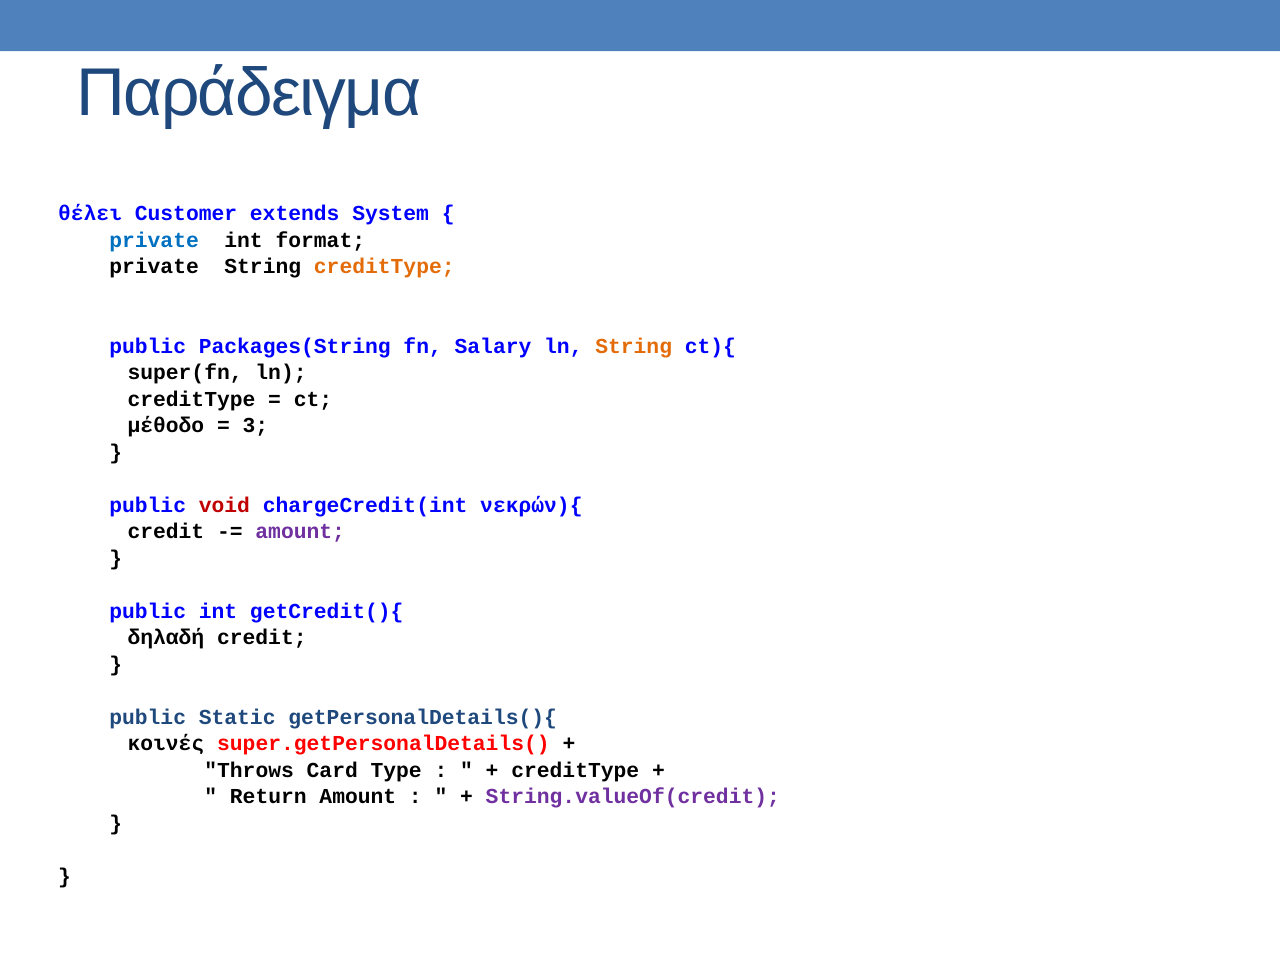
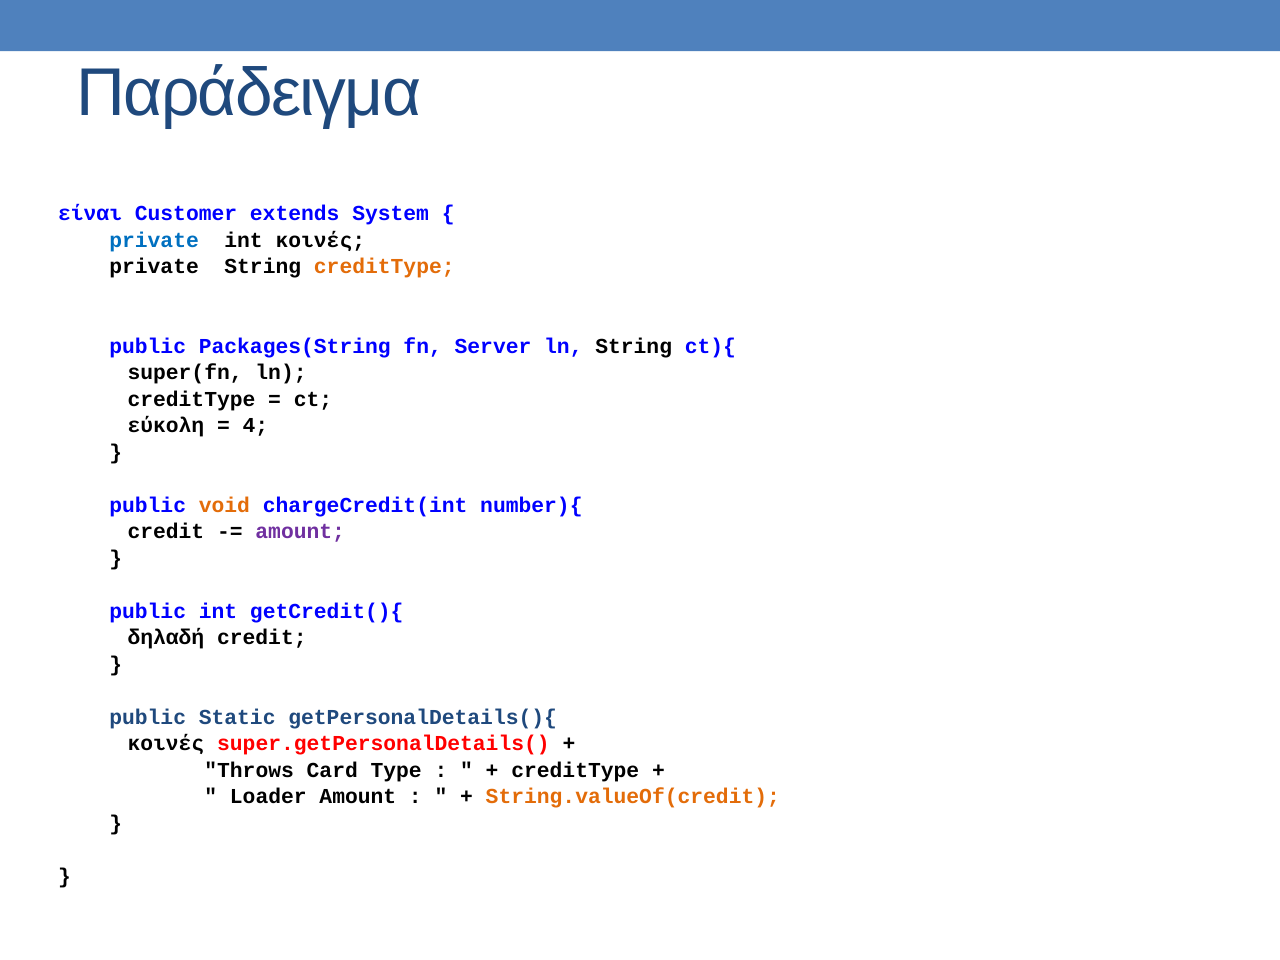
θέλει: θέλει -> είναι (90, 213)
int format: format -> κοινές (320, 240)
Salary: Salary -> Server (493, 346)
String colour: orange -> black (634, 346)
μέθοδο: μέθοδο -> εύκολη (166, 426)
3: 3 -> 4 (255, 426)
void colour: red -> orange (224, 505)
νεκρών){: νεκρών){ -> number){ (531, 505)
Return: Return -> Loader (268, 797)
String.valueOf(credit colour: purple -> orange (633, 797)
